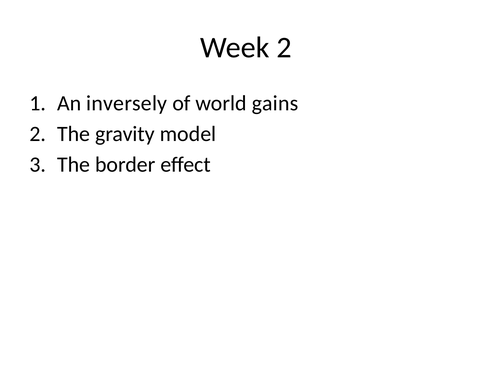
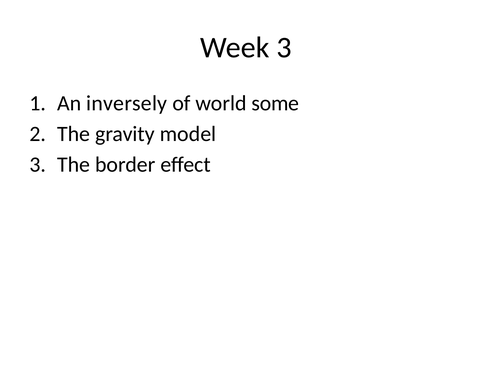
Week 2: 2 -> 3 (284, 48)
gains: gains -> some (275, 103)
